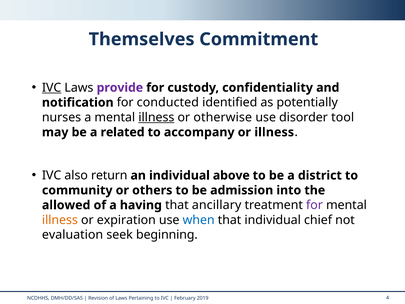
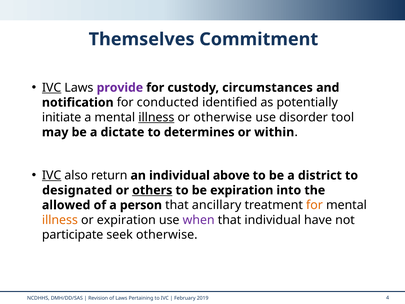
confidentiality: confidentiality -> circumstances (268, 88)
nurses: nurses -> initiate (62, 117)
related: related -> dictate (122, 132)
accompany: accompany -> determines (199, 132)
or illness: illness -> within (274, 132)
IVC underline: none -> present (52, 175)
community: community -> designated (77, 190)
others underline: none -> present (152, 190)
be admission: admission -> expiration (242, 190)
having: having -> person (141, 205)
for colour: purple -> orange (315, 205)
when colour: blue -> purple (199, 220)
chief: chief -> have (318, 220)
evaluation: evaluation -> participate (73, 235)
seek beginning: beginning -> otherwise (167, 235)
